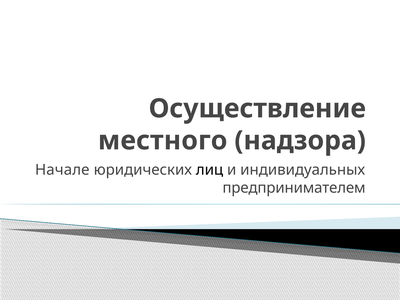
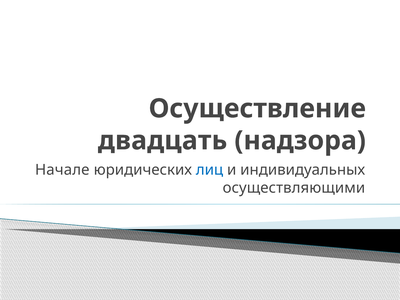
местного: местного -> двадцать (163, 141)
лиц colour: black -> blue (210, 170)
предпринимателем: предпринимателем -> осуществляющими (294, 188)
